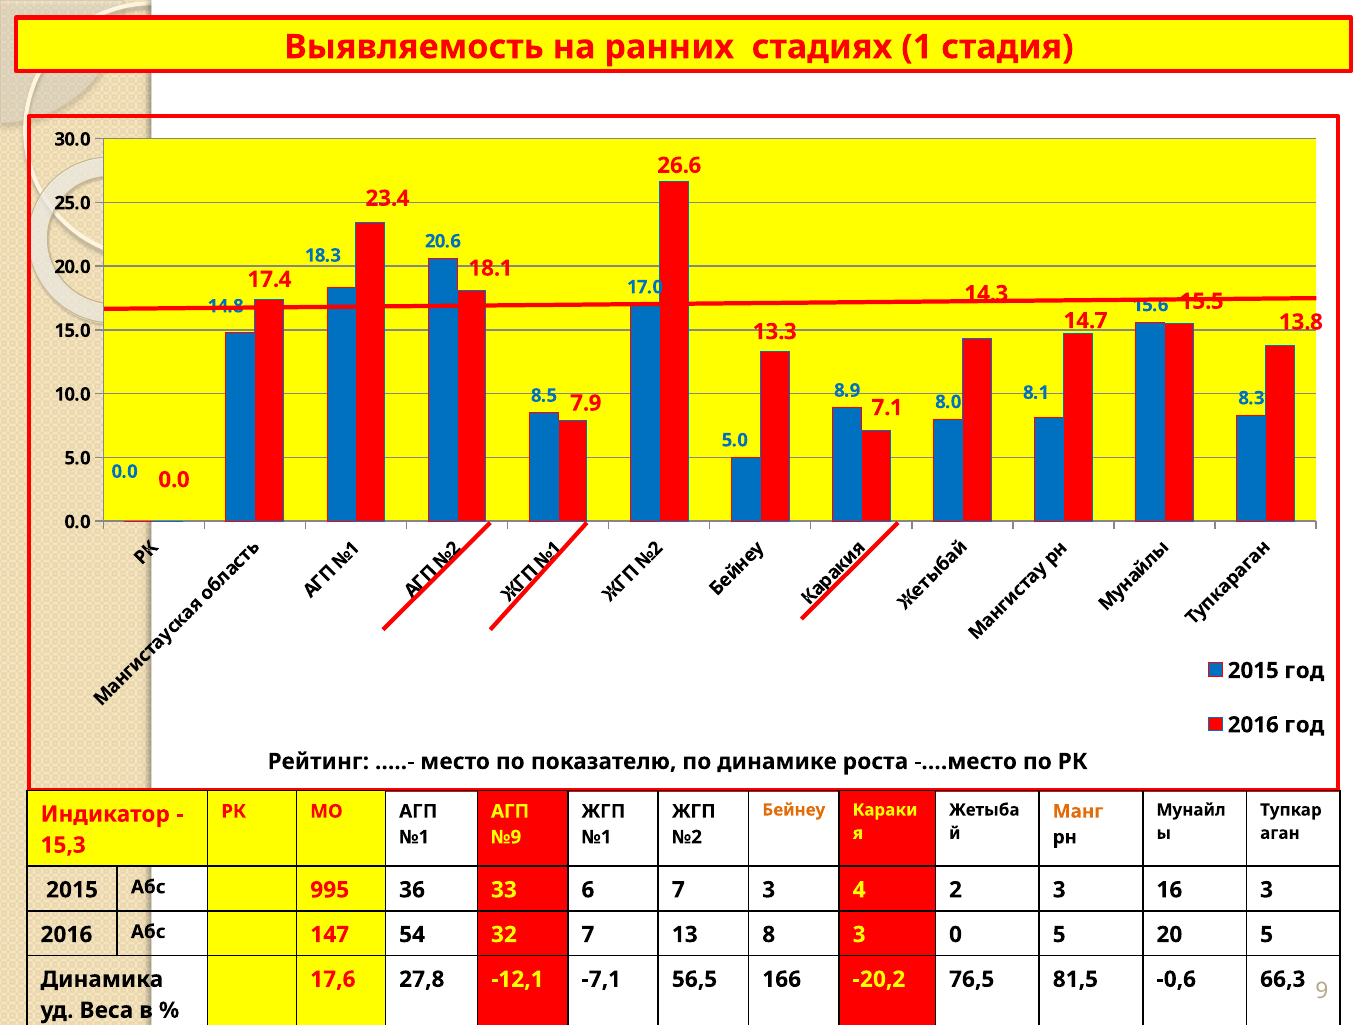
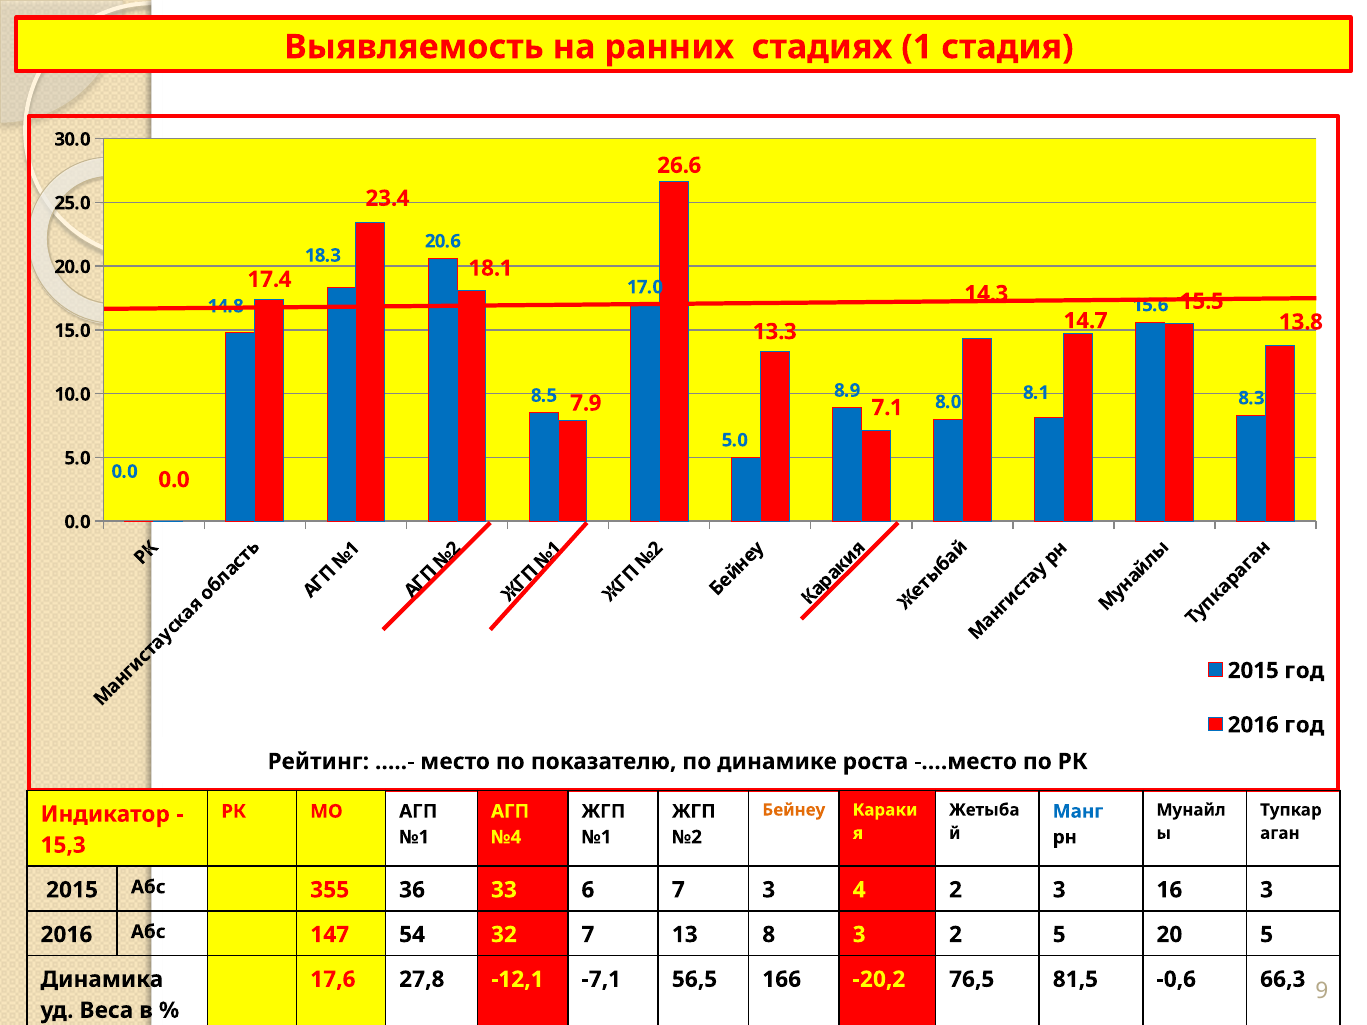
Манг colour: orange -> blue (1078, 812)
№9: №9 -> №4 (506, 837)
995: 995 -> 355 (330, 890)
3 0: 0 -> 2 (955, 935)
